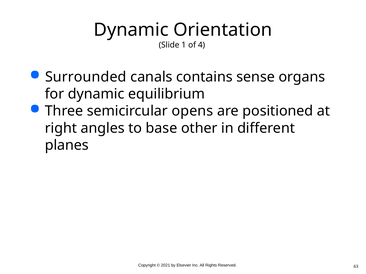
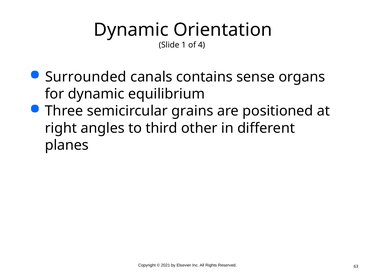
opens: opens -> grains (192, 111)
base: base -> third (162, 128)
